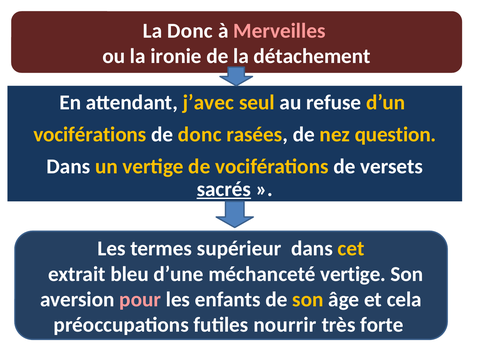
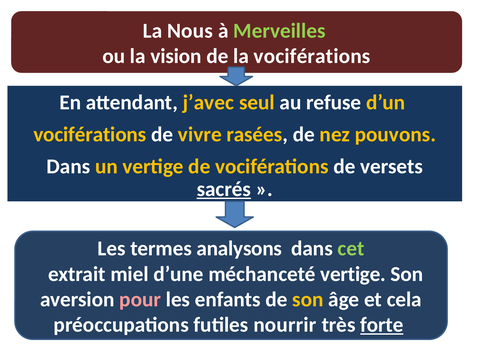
La Donc: Donc -> Nous (190, 31)
Merveilles colour: pink -> light green (279, 31)
ironie: ironie -> vision (176, 56)
la détachement: détachement -> vociférations (312, 56)
de donc: donc -> vivre (200, 134)
question: question -> pouvons (395, 134)
supérieur: supérieur -> analysons (239, 248)
cet colour: yellow -> light green (351, 248)
bleu: bleu -> miel (130, 274)
forte underline: none -> present (382, 325)
